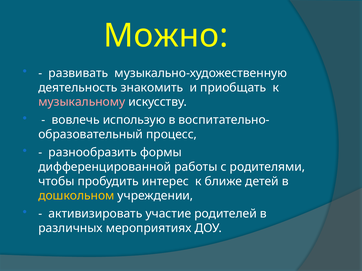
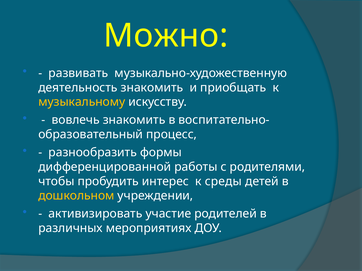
музыкальному colour: pink -> yellow (82, 102)
вовлечь использую: использую -> знакомить (134, 120)
ближе: ближе -> среды (223, 182)
